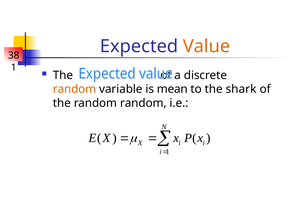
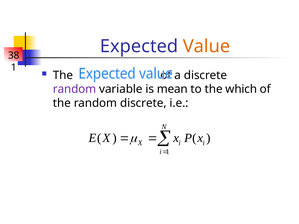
random colour: orange -> purple (75, 89)
shark: shark -> which (241, 89)
random random: random -> discrete (143, 103)
